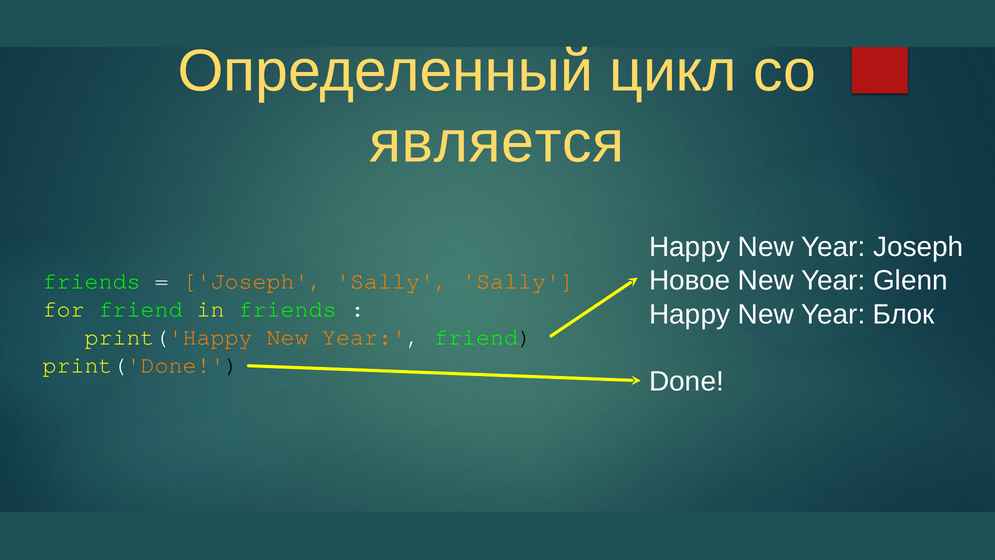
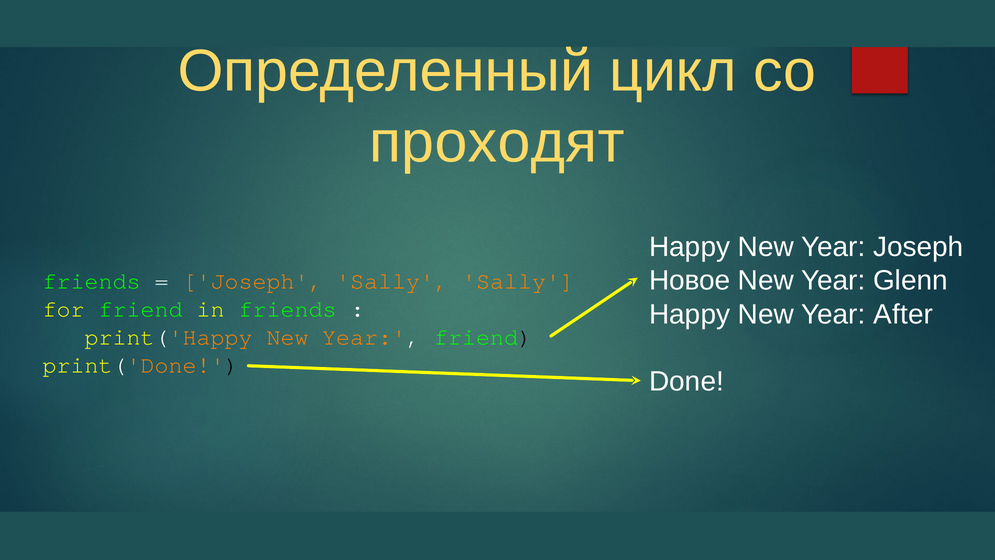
является: является -> проходят (497, 142)
Блок: Блок -> After (903, 314)
